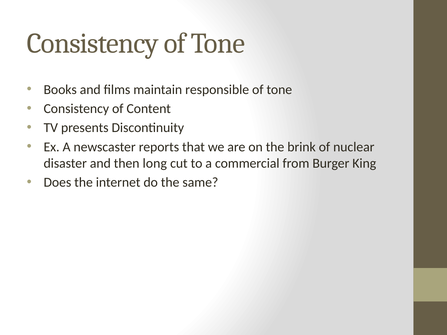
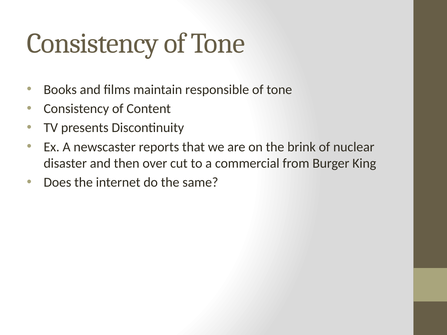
long: long -> over (155, 163)
